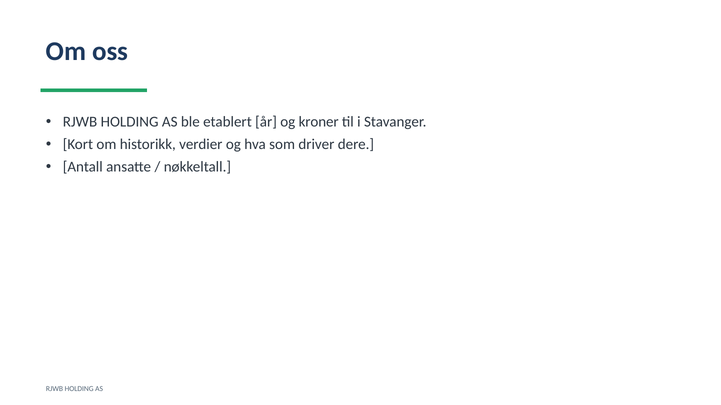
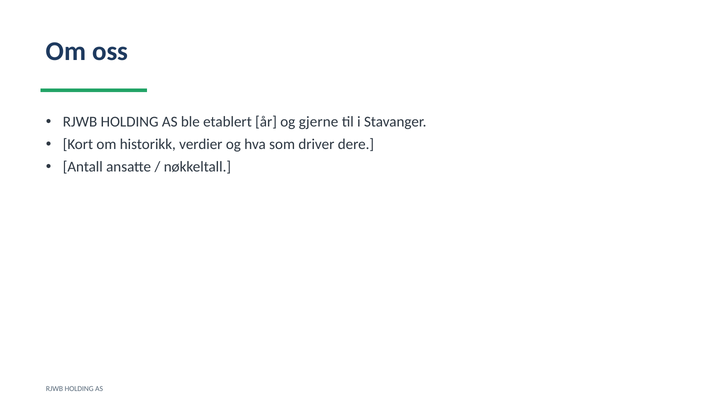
kroner: kroner -> gjerne (319, 122)
